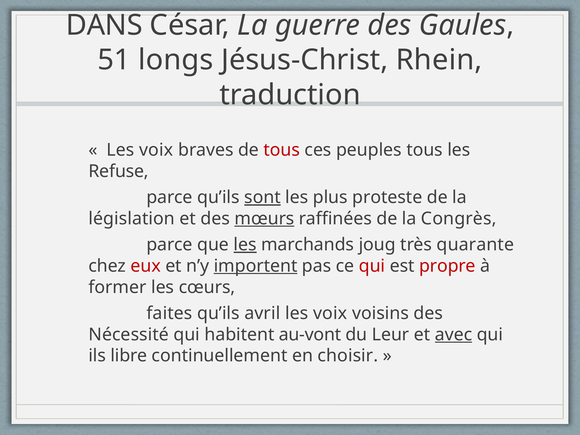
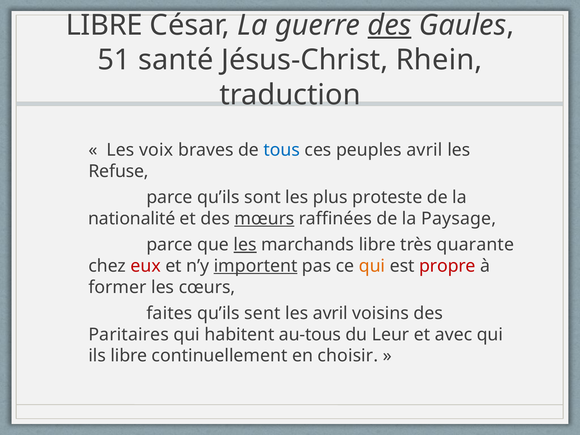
DANS: DANS -> LIBRE (104, 25)
des underline: none -> present (389, 25)
longs: longs -> santé (176, 60)
tous colour: red -> blue (282, 150)
peuples tous: tous -> avril (424, 150)
sont underline: present -> none (263, 197)
législation: législation -> nationalité (132, 219)
Congrès: Congrès -> Paysage (459, 219)
marchands joug: joug -> libre (377, 245)
qui colour: red -> orange (372, 266)
avril: avril -> sent (262, 313)
voix: voix -> avril (330, 313)
Nécessité: Nécessité -> Paritaires (129, 335)
au-vont: au-vont -> au-tous (310, 335)
avec underline: present -> none (454, 335)
